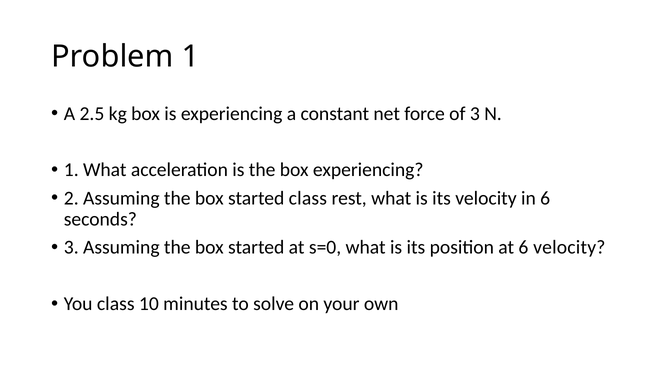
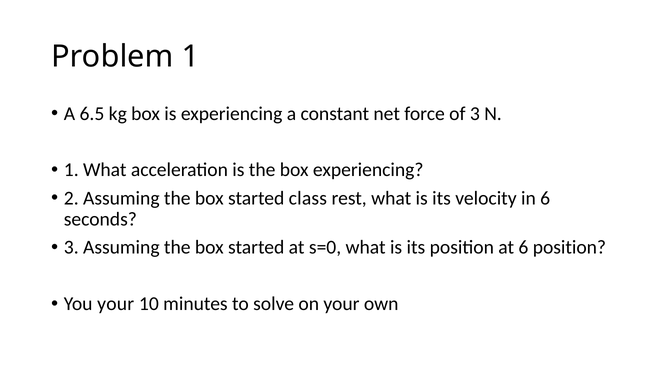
2.5: 2.5 -> 6.5 (92, 114)
6 velocity: velocity -> position (569, 247)
You class: class -> your (116, 304)
